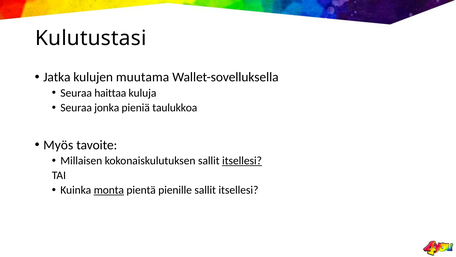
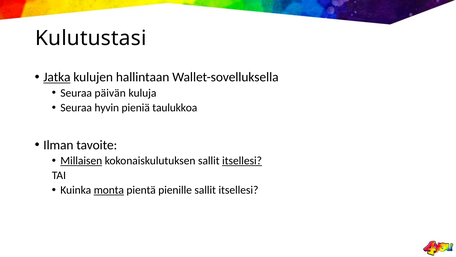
Jatka underline: none -> present (57, 77)
muutama: muutama -> hallintaan (143, 77)
haittaa: haittaa -> päivän (110, 93)
jonka: jonka -> hyvin (107, 107)
Myös: Myös -> Ilman (58, 145)
Millaisen underline: none -> present (81, 160)
